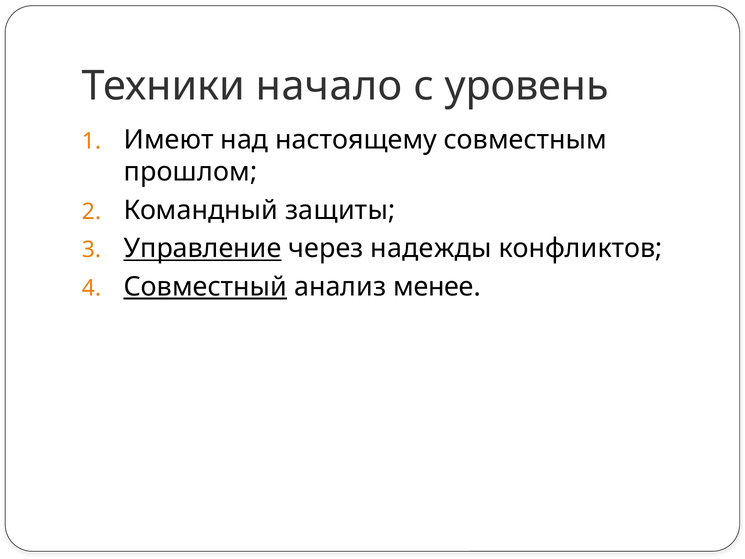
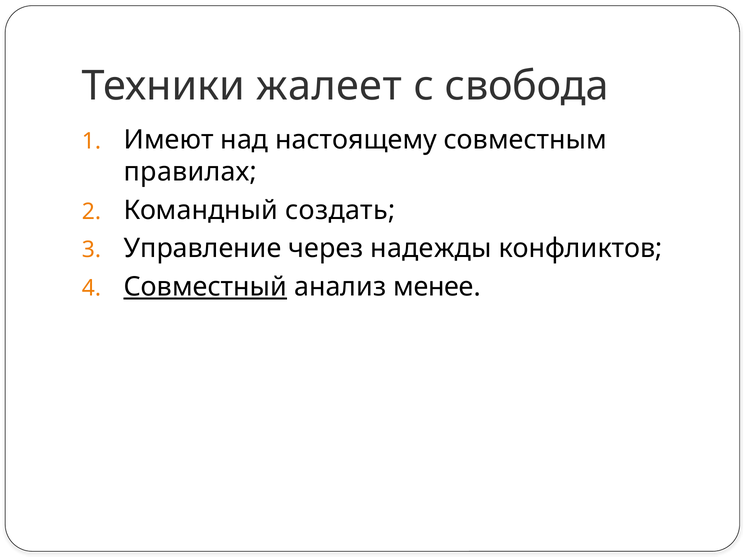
начало: начало -> жалеет (329, 86)
уровень: уровень -> свобода (527, 86)
прошлом: прошлом -> правилах (191, 172)
защиты: защиты -> создать (340, 210)
Управление underline: present -> none (203, 248)
